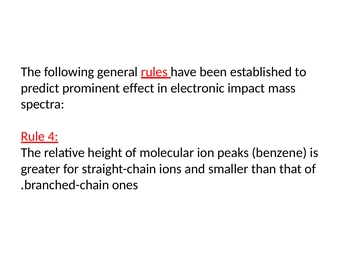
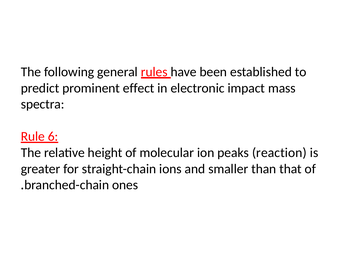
4: 4 -> 6 (53, 136)
benzene: benzene -> reaction (279, 152)
